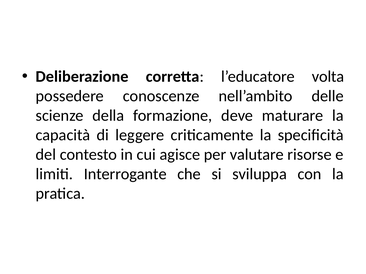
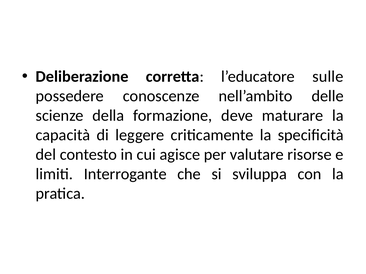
volta: volta -> sulle (328, 77)
